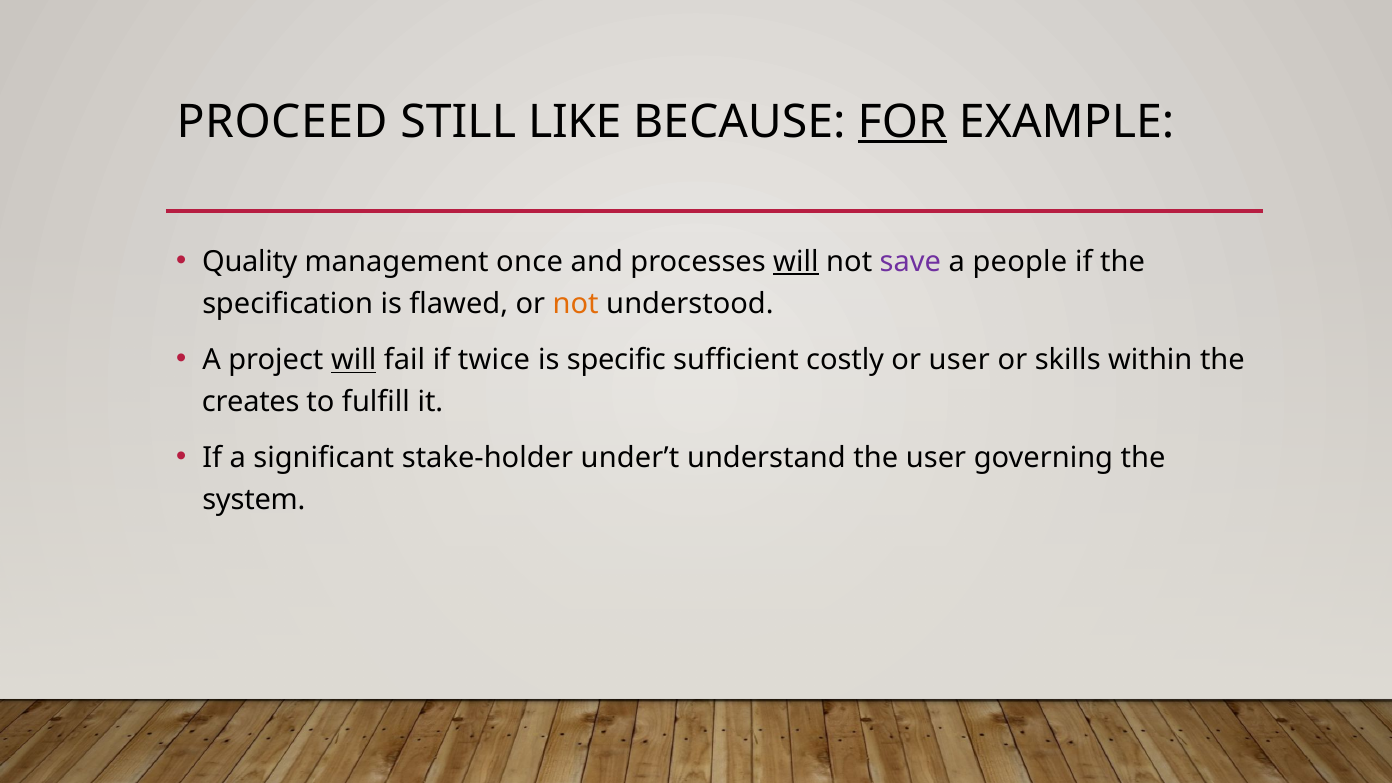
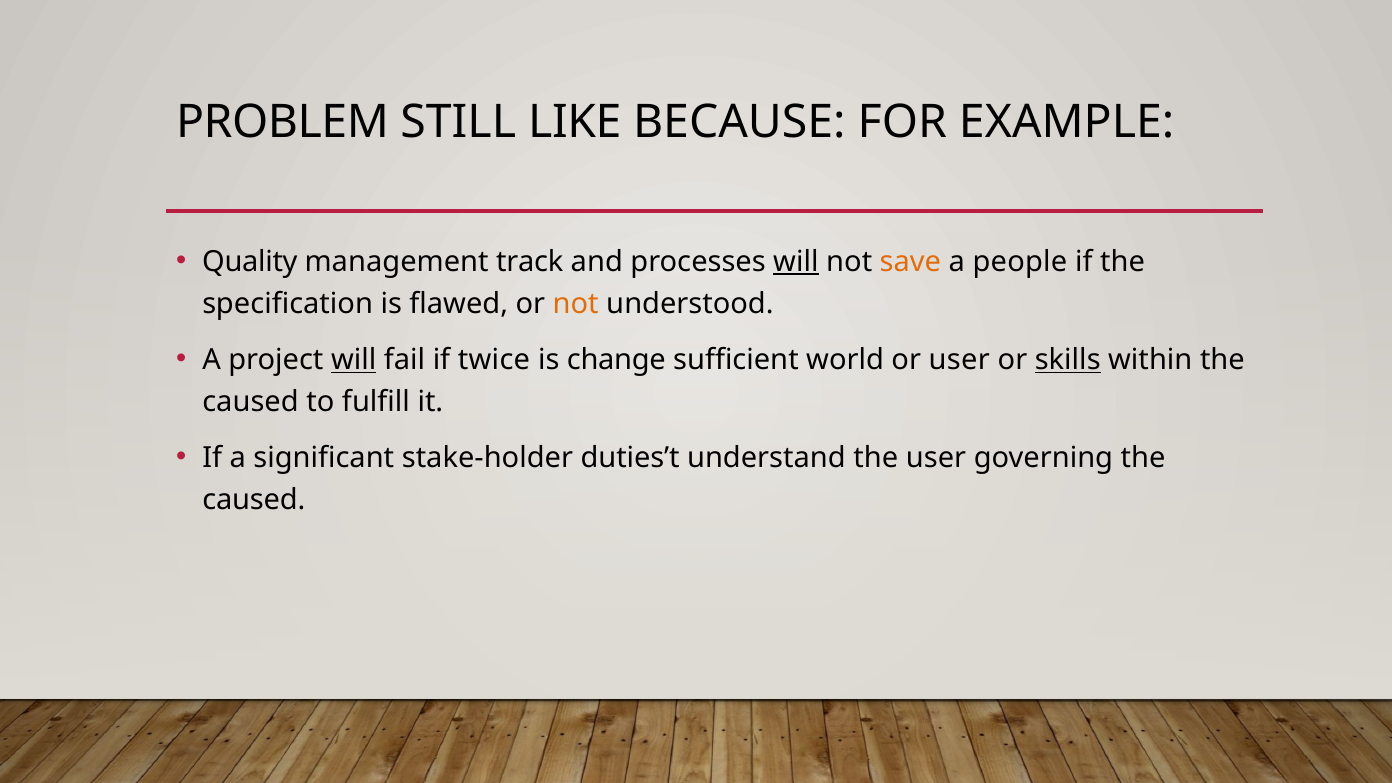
PROCEED: PROCEED -> PROBLEM (282, 122)
FOR underline: present -> none (902, 122)
once: once -> track (530, 262)
save colour: purple -> orange (910, 262)
specific: specific -> change (616, 360)
costly: costly -> world (845, 360)
skills underline: none -> present (1068, 360)
creates: creates -> caused (251, 402)
under’t: under’t -> duties’t (630, 458)
system: system -> caused (254, 500)
